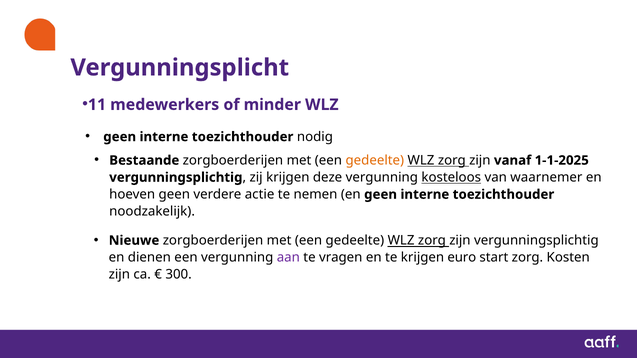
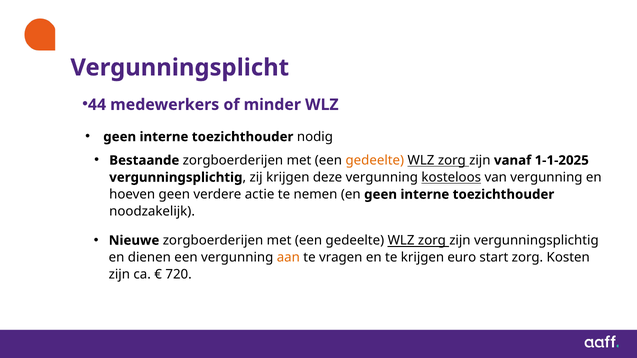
11: 11 -> 44 (97, 105)
van waarnemer: waarnemer -> vergunning (546, 178)
aan colour: purple -> orange (288, 258)
300: 300 -> 720 (179, 275)
